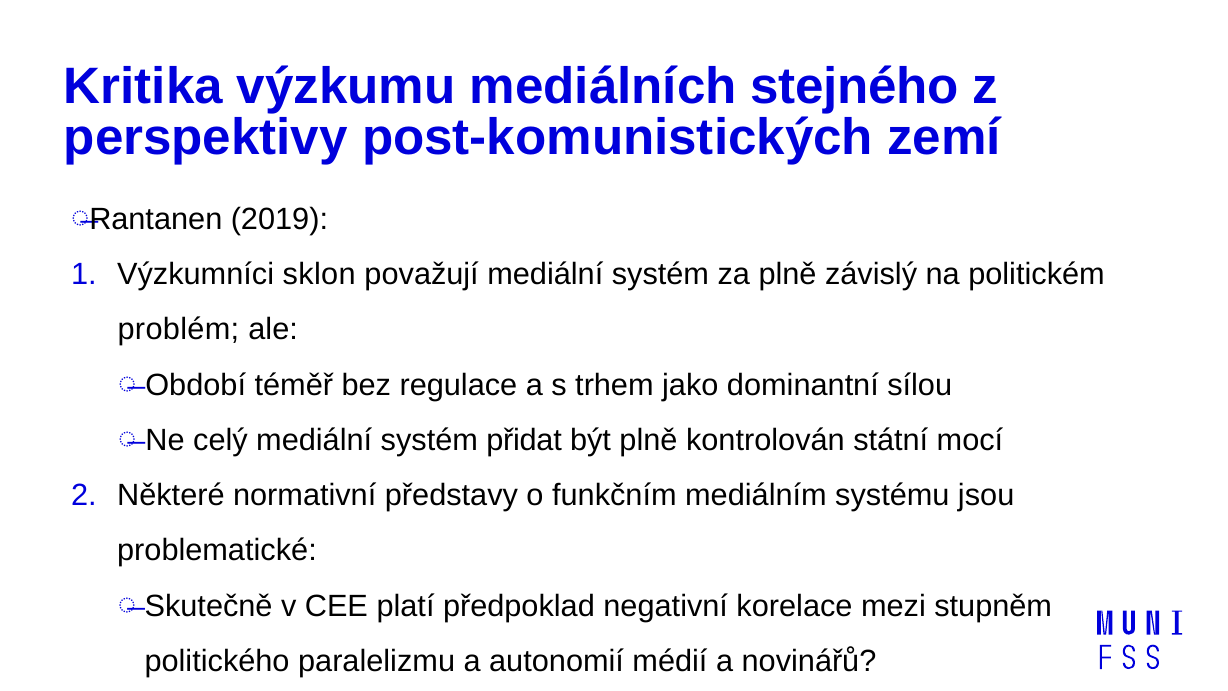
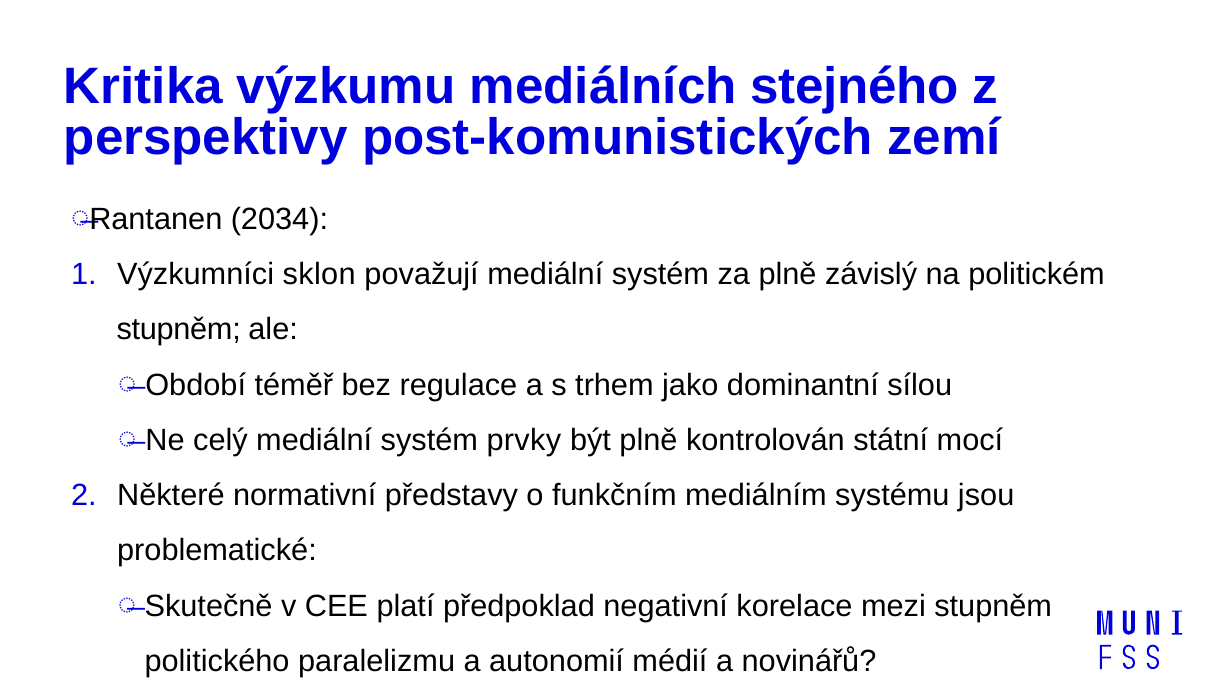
2019: 2019 -> 2034 (279, 219)
problém: problém -> stupněm (179, 330)
přidat: přidat -> prvky (524, 440)
